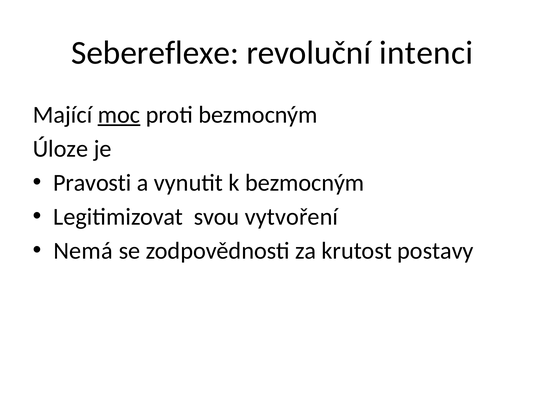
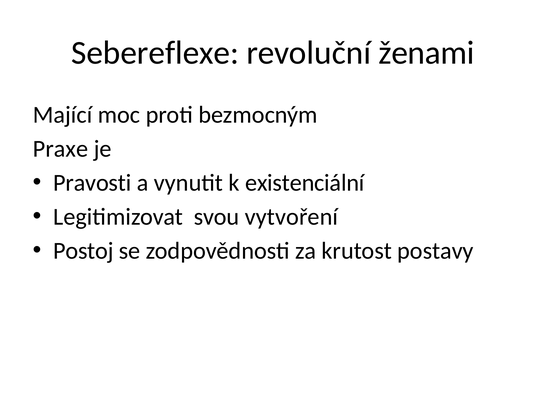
intenci: intenci -> ženami (426, 53)
moc underline: present -> none (119, 115)
Úloze: Úloze -> Praxe (60, 149)
k bezmocným: bezmocným -> existenciální (305, 183)
Nemá: Nemá -> Postoj (83, 251)
